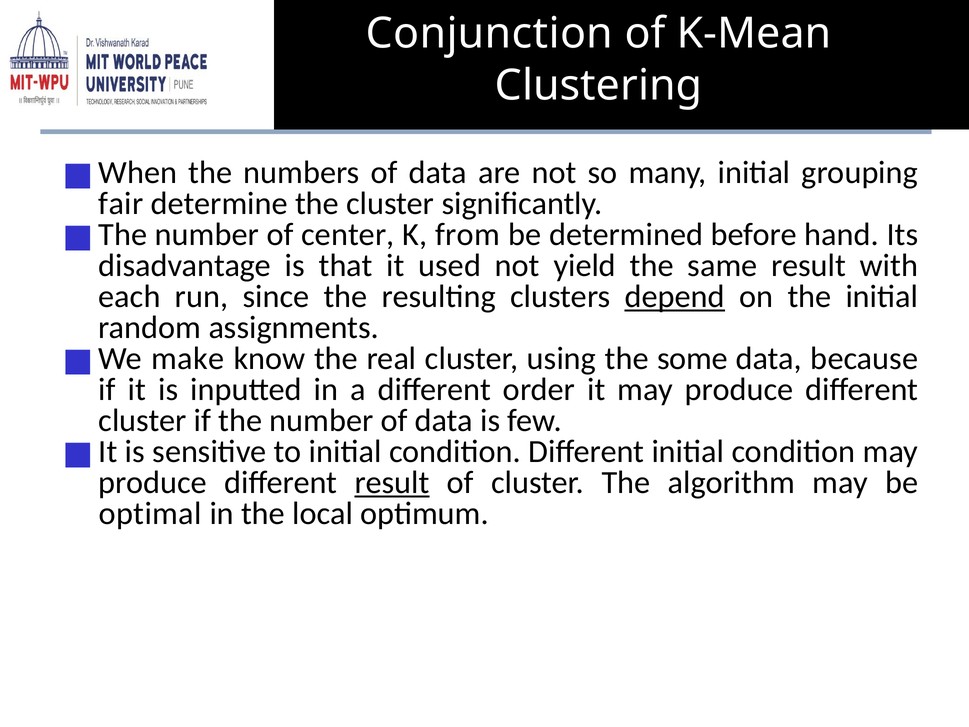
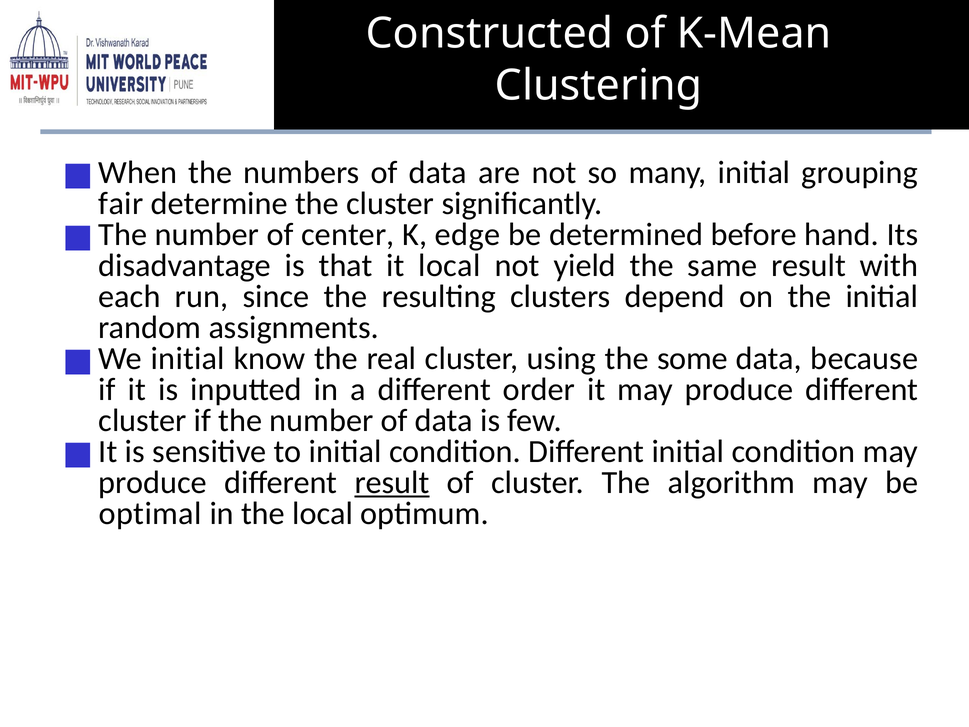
Conjunction: Conjunction -> Constructed (490, 34)
from: from -> edge (468, 234)
it used: used -> local (450, 265)
depend underline: present -> none (675, 296)
make: make -> initial (188, 359)
